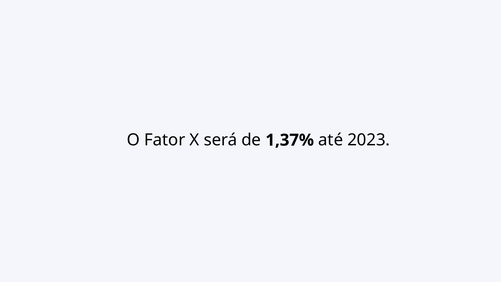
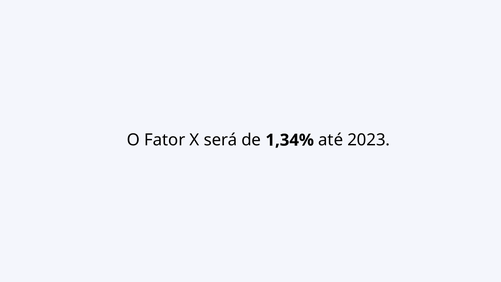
1,37%: 1,37% -> 1,34% (290, 140)
